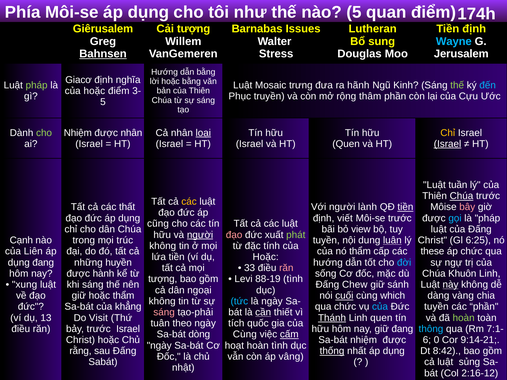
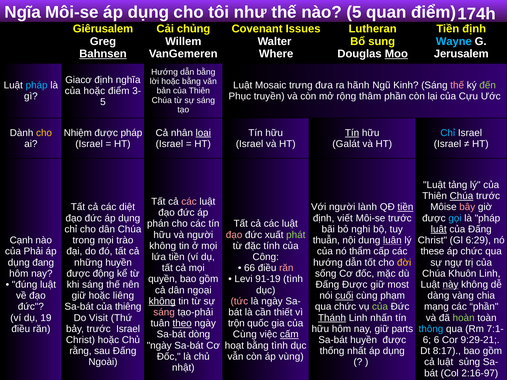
Phía: Phía -> Ngĩa (23, 12)
Cải tượng: tượng -> chủng (194, 29)
Barnabas: Barnabas -> Covenant (257, 29)
Stress: Stress -> Where (276, 54)
Moo underline: none -> present (396, 54)
pháp colour: light green -> light blue (37, 85)
thế colour: light green -> pink (457, 85)
đến colour: light blue -> light green (488, 85)
cho colour: light green -> yellow (44, 133)
được nhân: nhân -> pháp (131, 133)
Tín underline: none -> present (352, 133)
Chỉ colour: yellow -> light blue (448, 133)
Quen: Quen -> Galát (346, 144)
Israel underline: present -> none (448, 144)
tuần: tuần -> tảng (458, 185)
các colour: yellow -> pink (189, 202)
thất: thất -> diệt (127, 207)
cũng: cũng -> phán (158, 224)
view: view -> nghi (361, 229)
luật underline: none -> present (439, 229)
người underline: present -> none (200, 235)
trúc: trúc -> trào (125, 240)
tuyền: tuyền -> thuẫn (326, 240)
6:25: 6:25 -> 6:29 (478, 240)
Liên: Liên -> Phải (33, 252)
Hoặc: Hoặc -> Công (266, 257)
đời colour: light blue -> yellow (404, 263)
33: 33 -> 66 (250, 268)
hành: hành -> động (103, 274)
tượng: tượng -> quyền (163, 279)
88-19: 88-19 -> 91-19 (268, 279)
xung: xung -> đúng (25, 285)
Đấng Chew: Chew -> Được (355, 285)
sánh: sánh -> most (398, 285)
hoặc thẩm: thẩm -> liêng (123, 296)
which: which -> phạm (393, 296)
không underline: none -> present (162, 301)
tức colour: light blue -> pink (239, 301)
khẳng: khẳng -> thiêng (128, 307)
của colour: light blue -> light green (380, 307)
tuyền: tuyền -> mạng (436, 307)
cần underline: present -> none (263, 312)
13: 13 -> 19 (46, 318)
Linh quen: quen -> nhấn (381, 318)
theo underline: none -> present (182, 324)
tích: tích -> trộn (236, 324)
giữ đang: đang -> parts (402, 329)
Sa-bát nhiệm: nhiệm -> huyền (364, 340)
0: 0 -> 6 (437, 340)
9:14-21: 9:14-21 -> 9:29-21 (480, 340)
hoạt hoàn: hoàn -> bằng (258, 346)
thống underline: present -> none (332, 351)
8:42: 8:42 -> 8:17 (447, 351)
vâng: vâng -> vùng (291, 357)
Sabát: Sabát -> Ngoài (103, 362)
2:16-12: 2:16-12 -> 2:16-97 (480, 373)
